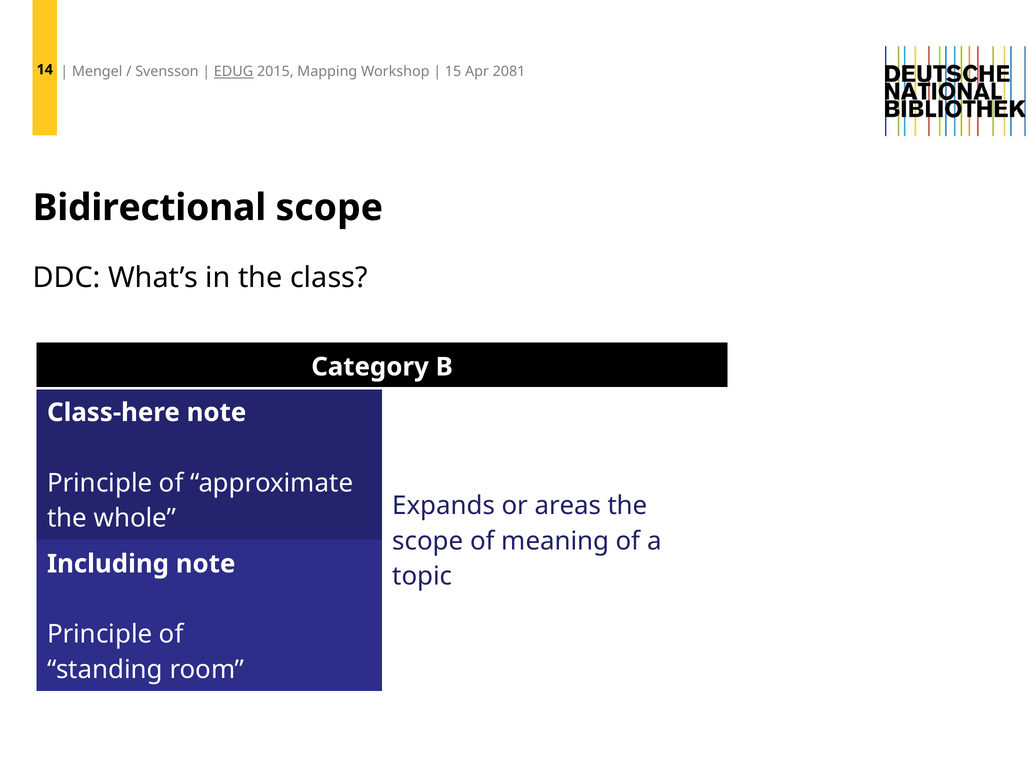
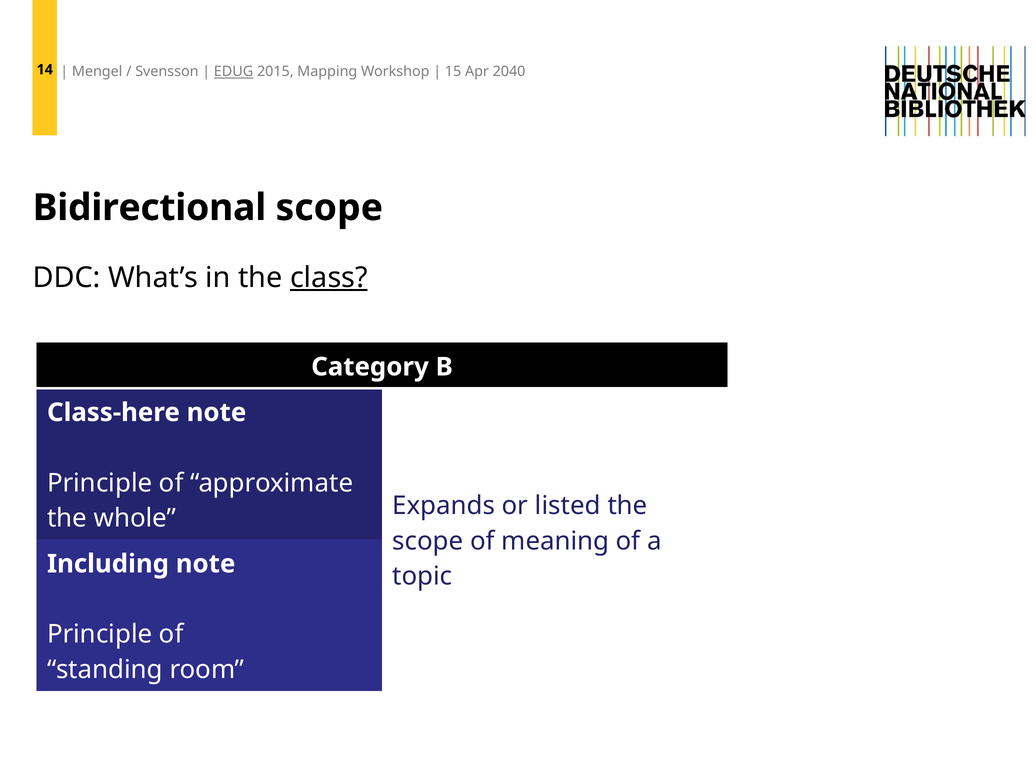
2081: 2081 -> 2040 (509, 72)
class underline: none -> present (329, 278)
areas: areas -> listed (568, 506)
